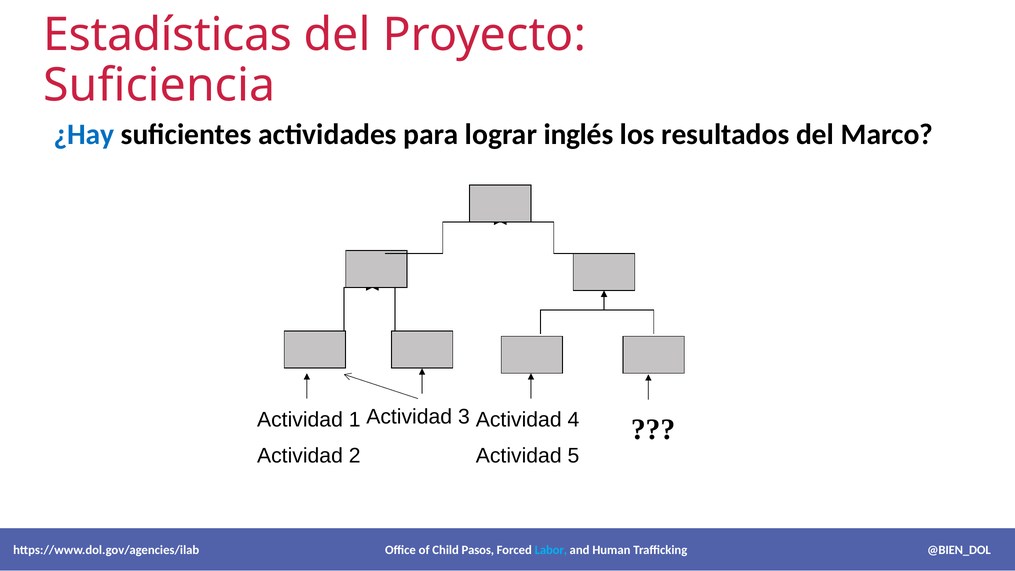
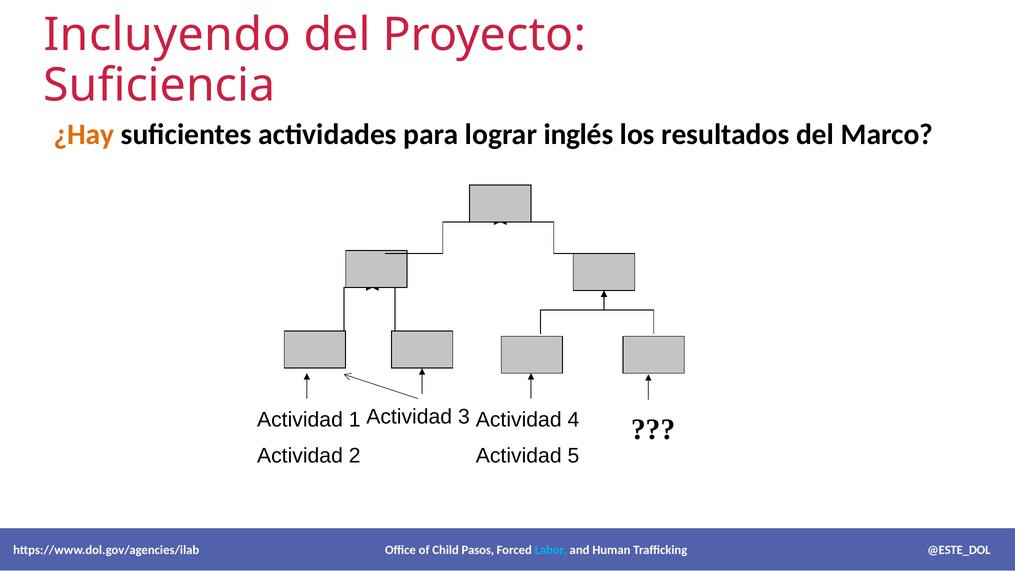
Estadísticas: Estadísticas -> Incluyendo (167, 35)
¿Hay colour: blue -> orange (84, 134)
@BIEN_DOL: @BIEN_DOL -> @ESTE_DOL (959, 550)
